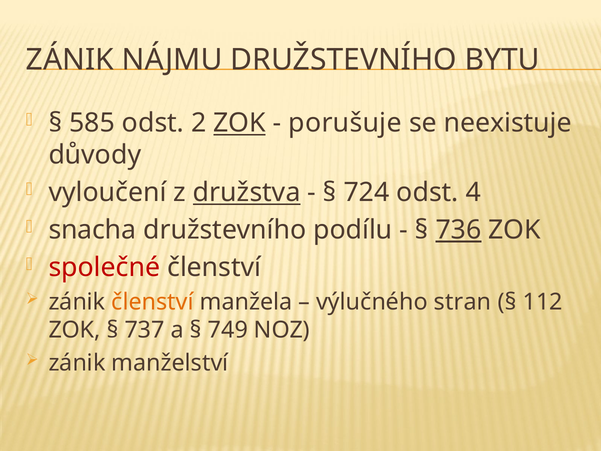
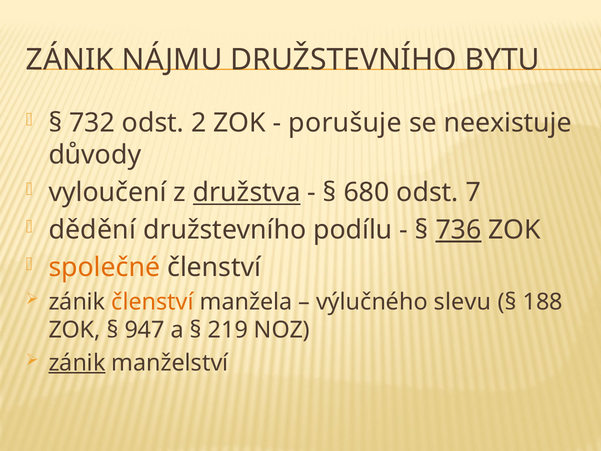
585: 585 -> 732 (92, 123)
ZOK underline: present -> none (240, 123)
724: 724 -> 680 (367, 192)
4: 4 -> 7 (473, 192)
snacha: snacha -> dědění (92, 230)
společné colour: red -> orange (104, 267)
stran: stran -> slevu (463, 302)
112: 112 -> 188 (543, 302)
737: 737 -> 947 (145, 330)
749: 749 -> 219 (228, 330)
zánik underline: none -> present (77, 363)
